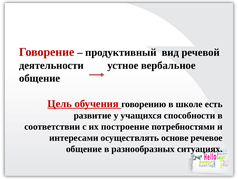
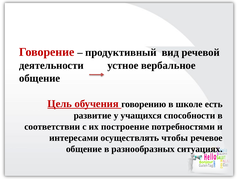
основе: основе -> чтобы (175, 137)
